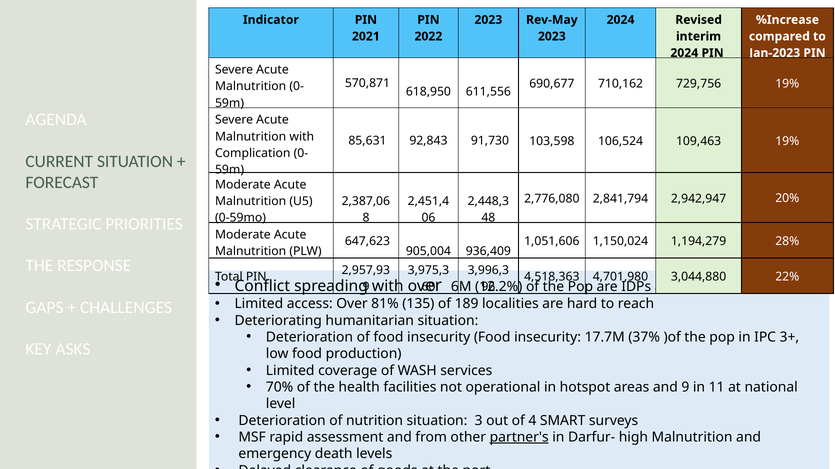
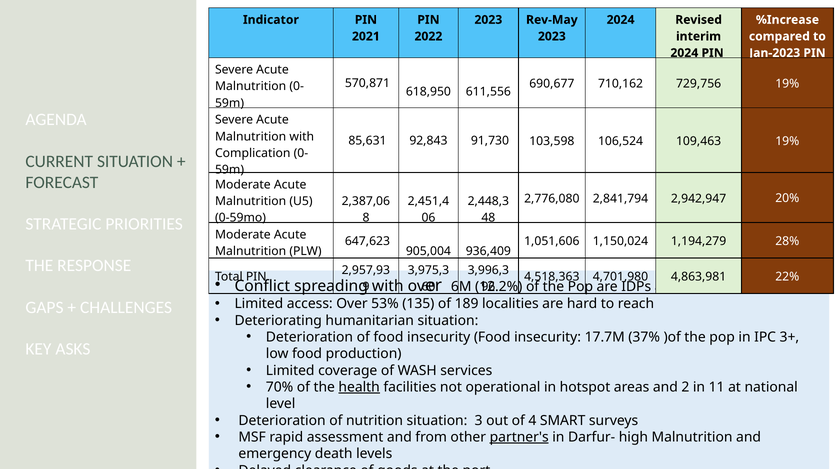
3,044,880: 3,044,880 -> 4,863,981 (699, 277)
81%: 81% -> 53% (385, 304)
health underline: none -> present (359, 388)
and 9: 9 -> 2 (685, 388)
